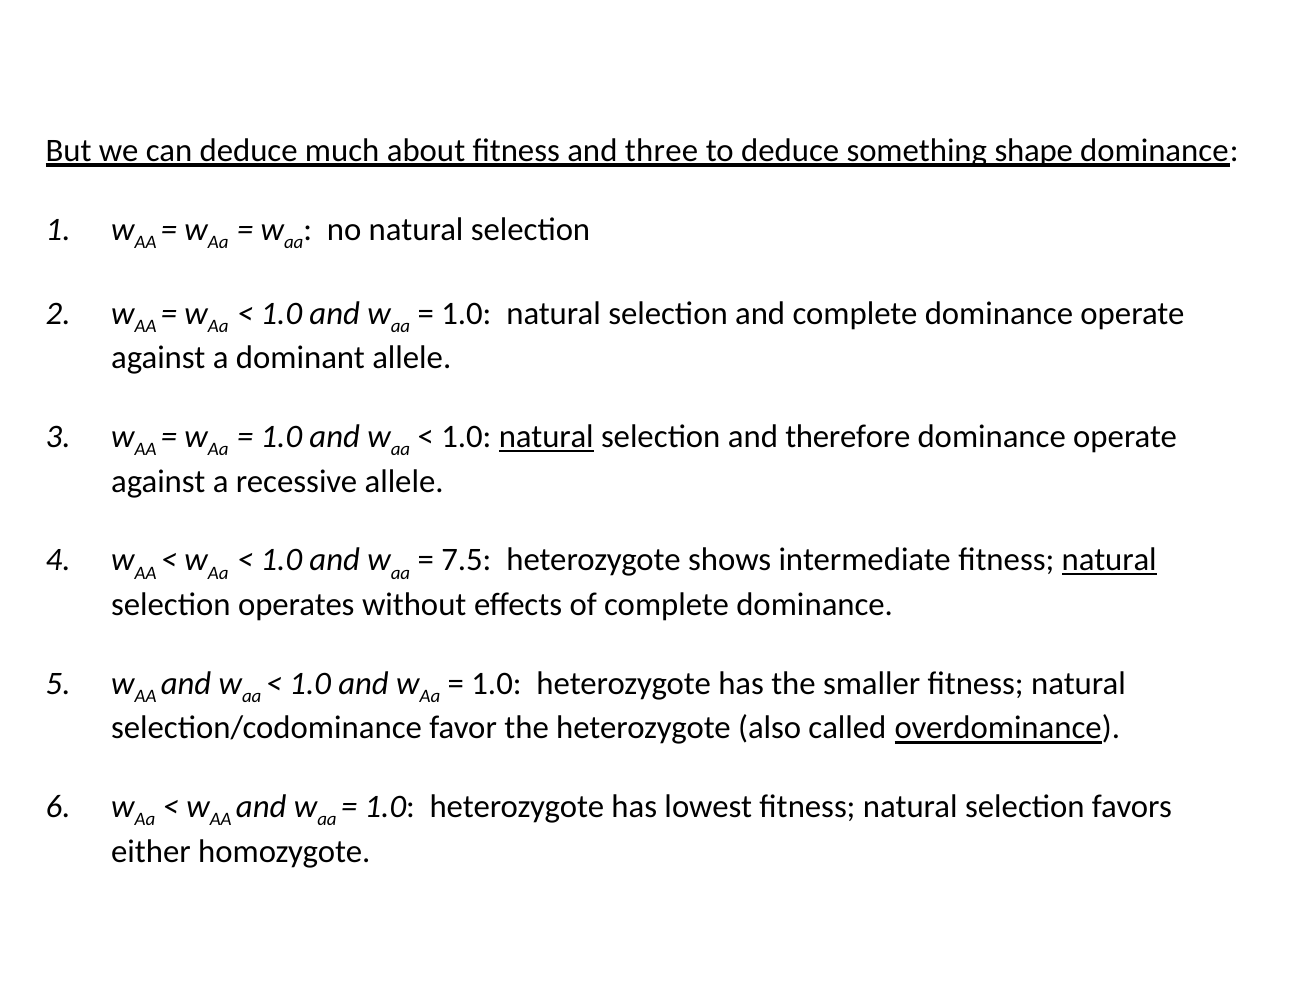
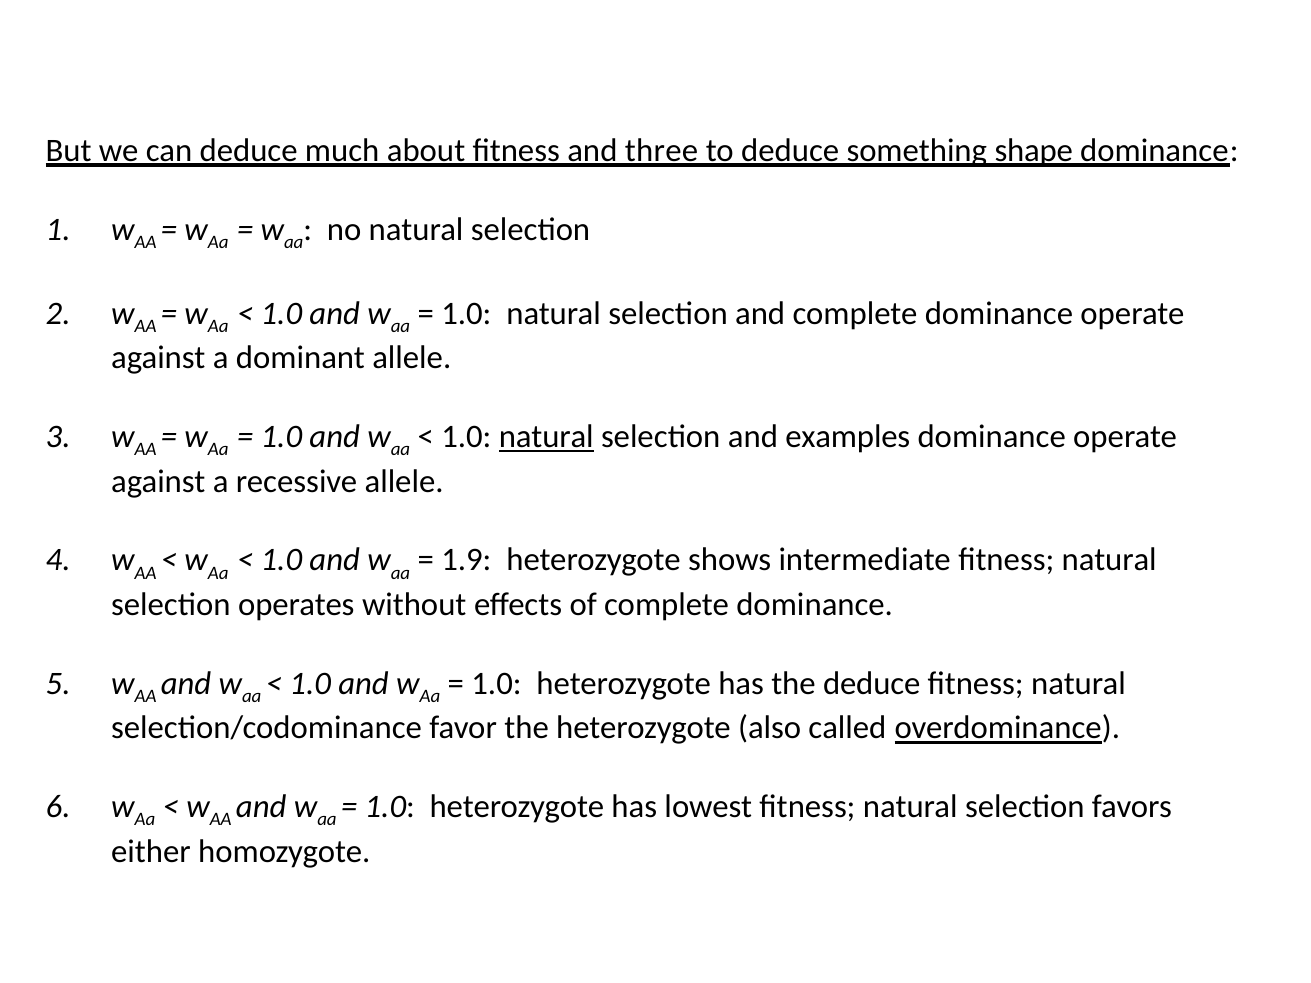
therefore: therefore -> examples (848, 437)
7.5: 7.5 -> 1.9 (466, 560)
natural underline: present -> none (1109, 560)
the smaller: smaller -> deduce (872, 683)
